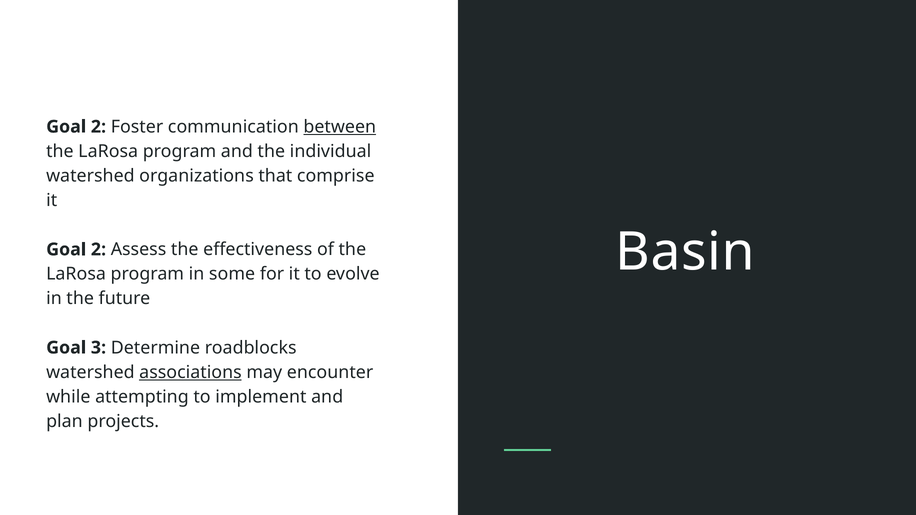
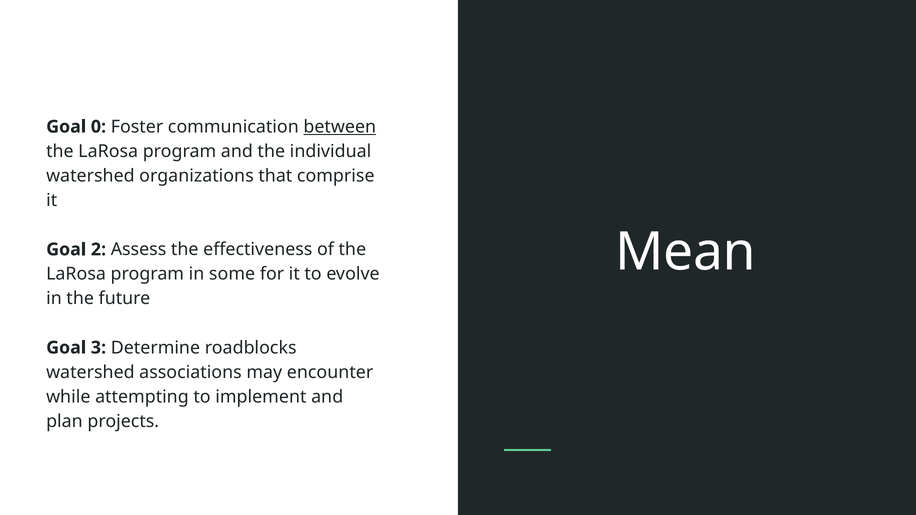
2: 2 -> 0 (98, 127)
Basin: Basin -> Mean (686, 252)
associations underline: present -> none (190, 372)
